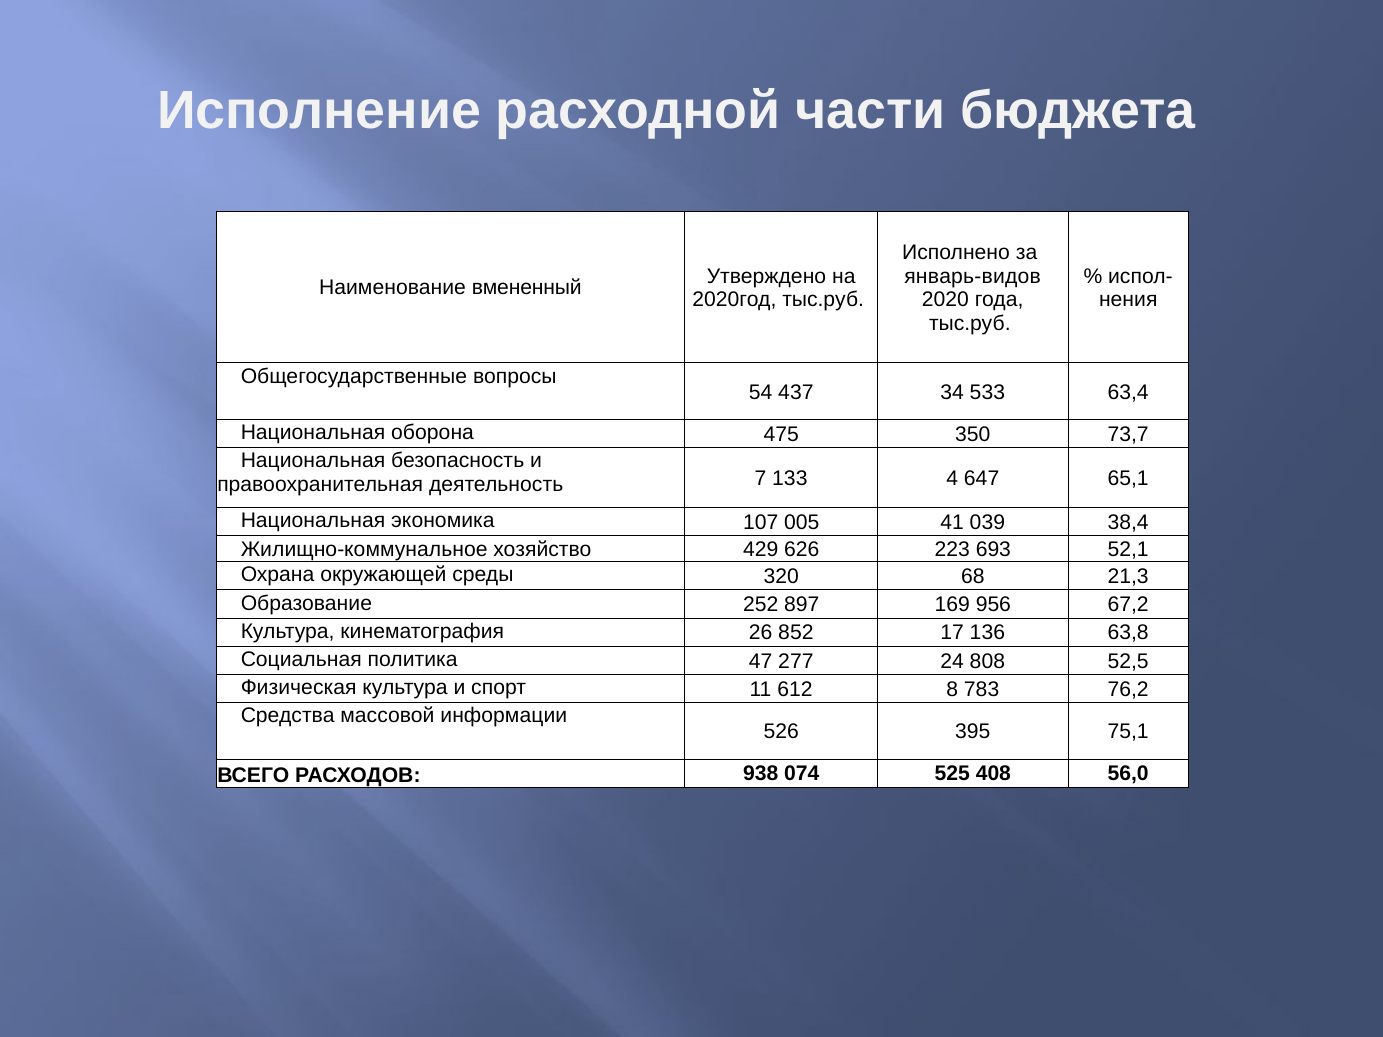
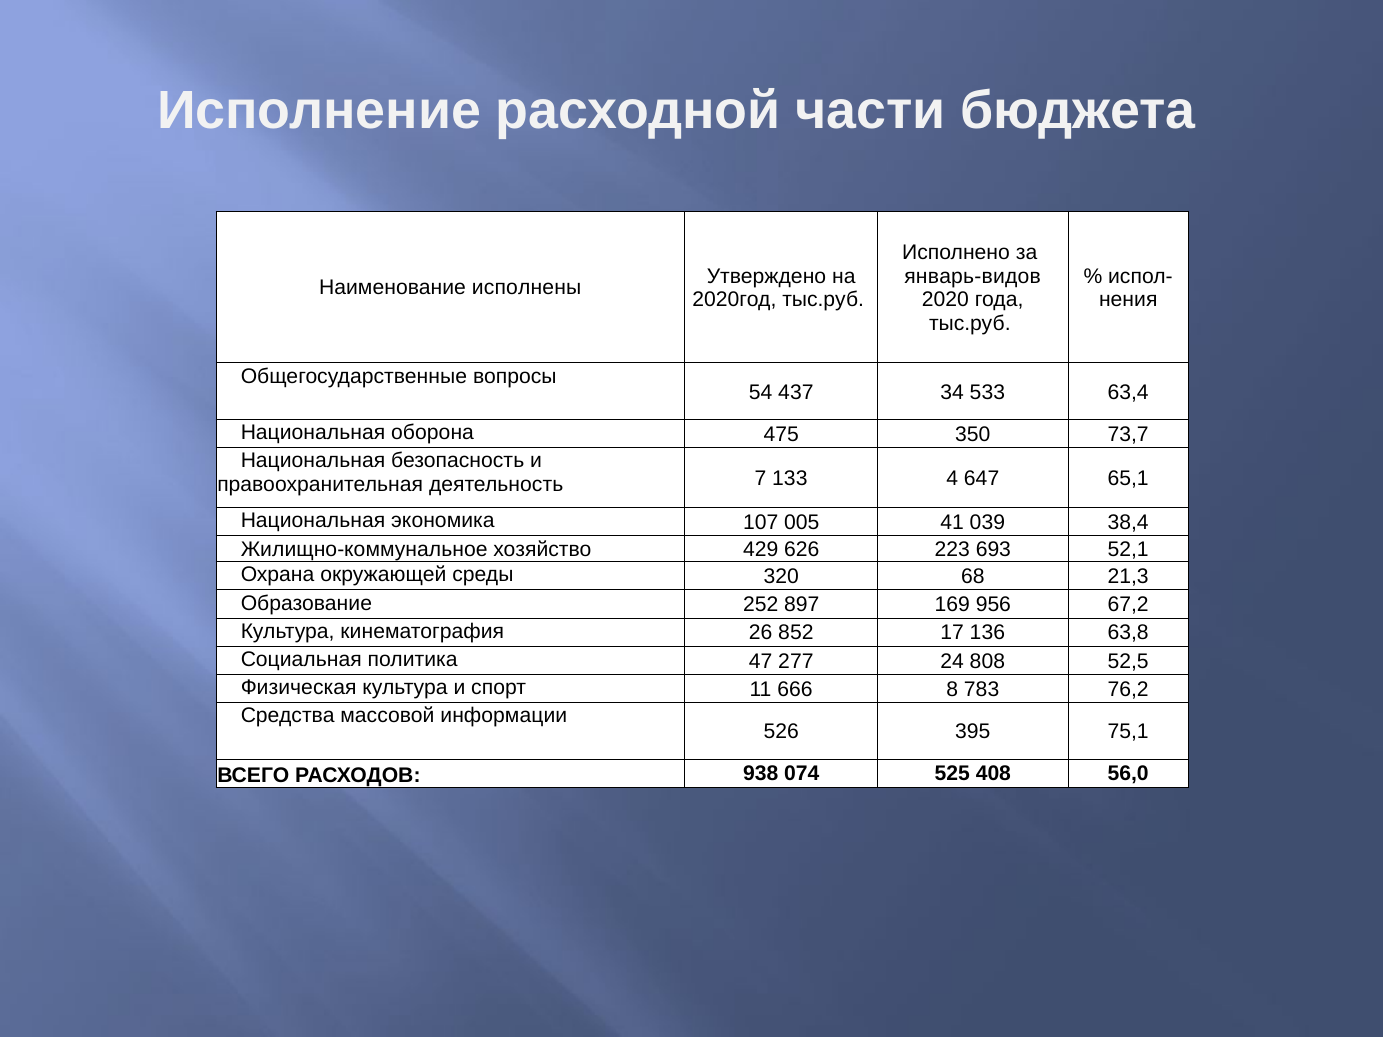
вмененный: вмененный -> исполнены (527, 288)
612: 612 -> 666 (795, 690)
